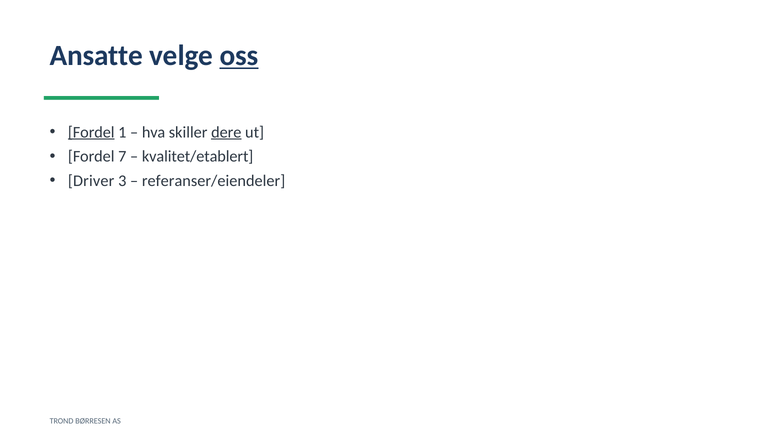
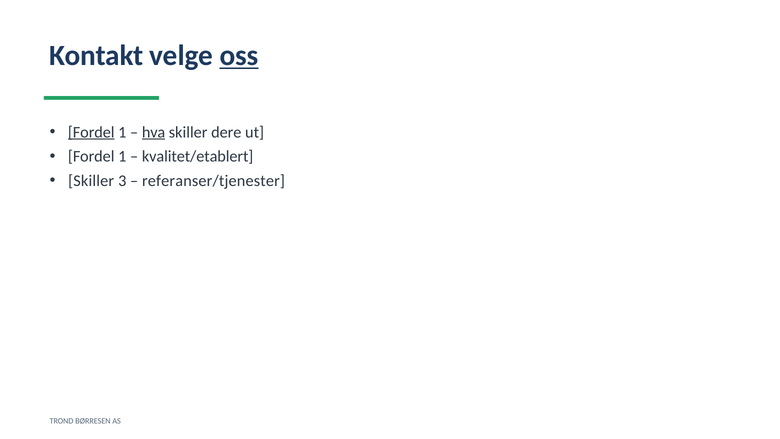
Ansatte: Ansatte -> Kontakt (96, 56)
hva underline: none -> present (154, 132)
dere underline: present -> none (226, 132)
7: 7 -> 1 (122, 156)
Driver: Driver -> Skiller (91, 181)
referanser/eiendeler: referanser/eiendeler -> referanser/tjenester (214, 181)
